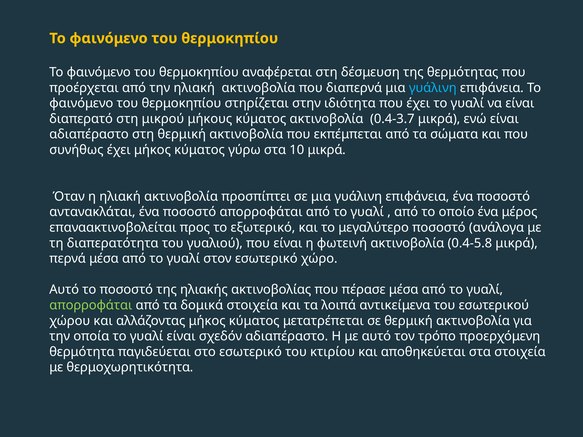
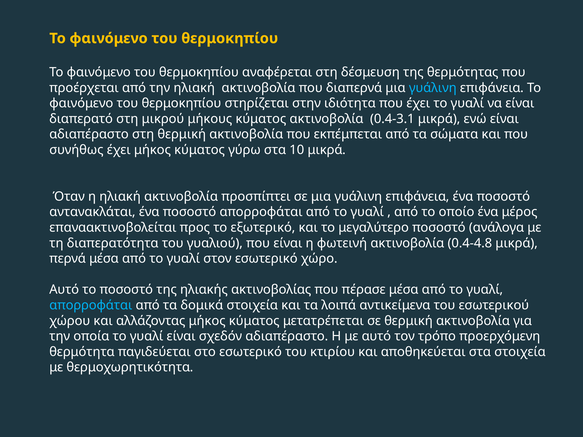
0.4-3.7: 0.4-3.7 -> 0.4-3.1 (392, 119)
0.4-5.8: 0.4-5.8 -> 0.4-4.8 (470, 243)
απορροφάται colour: light green -> light blue (91, 305)
